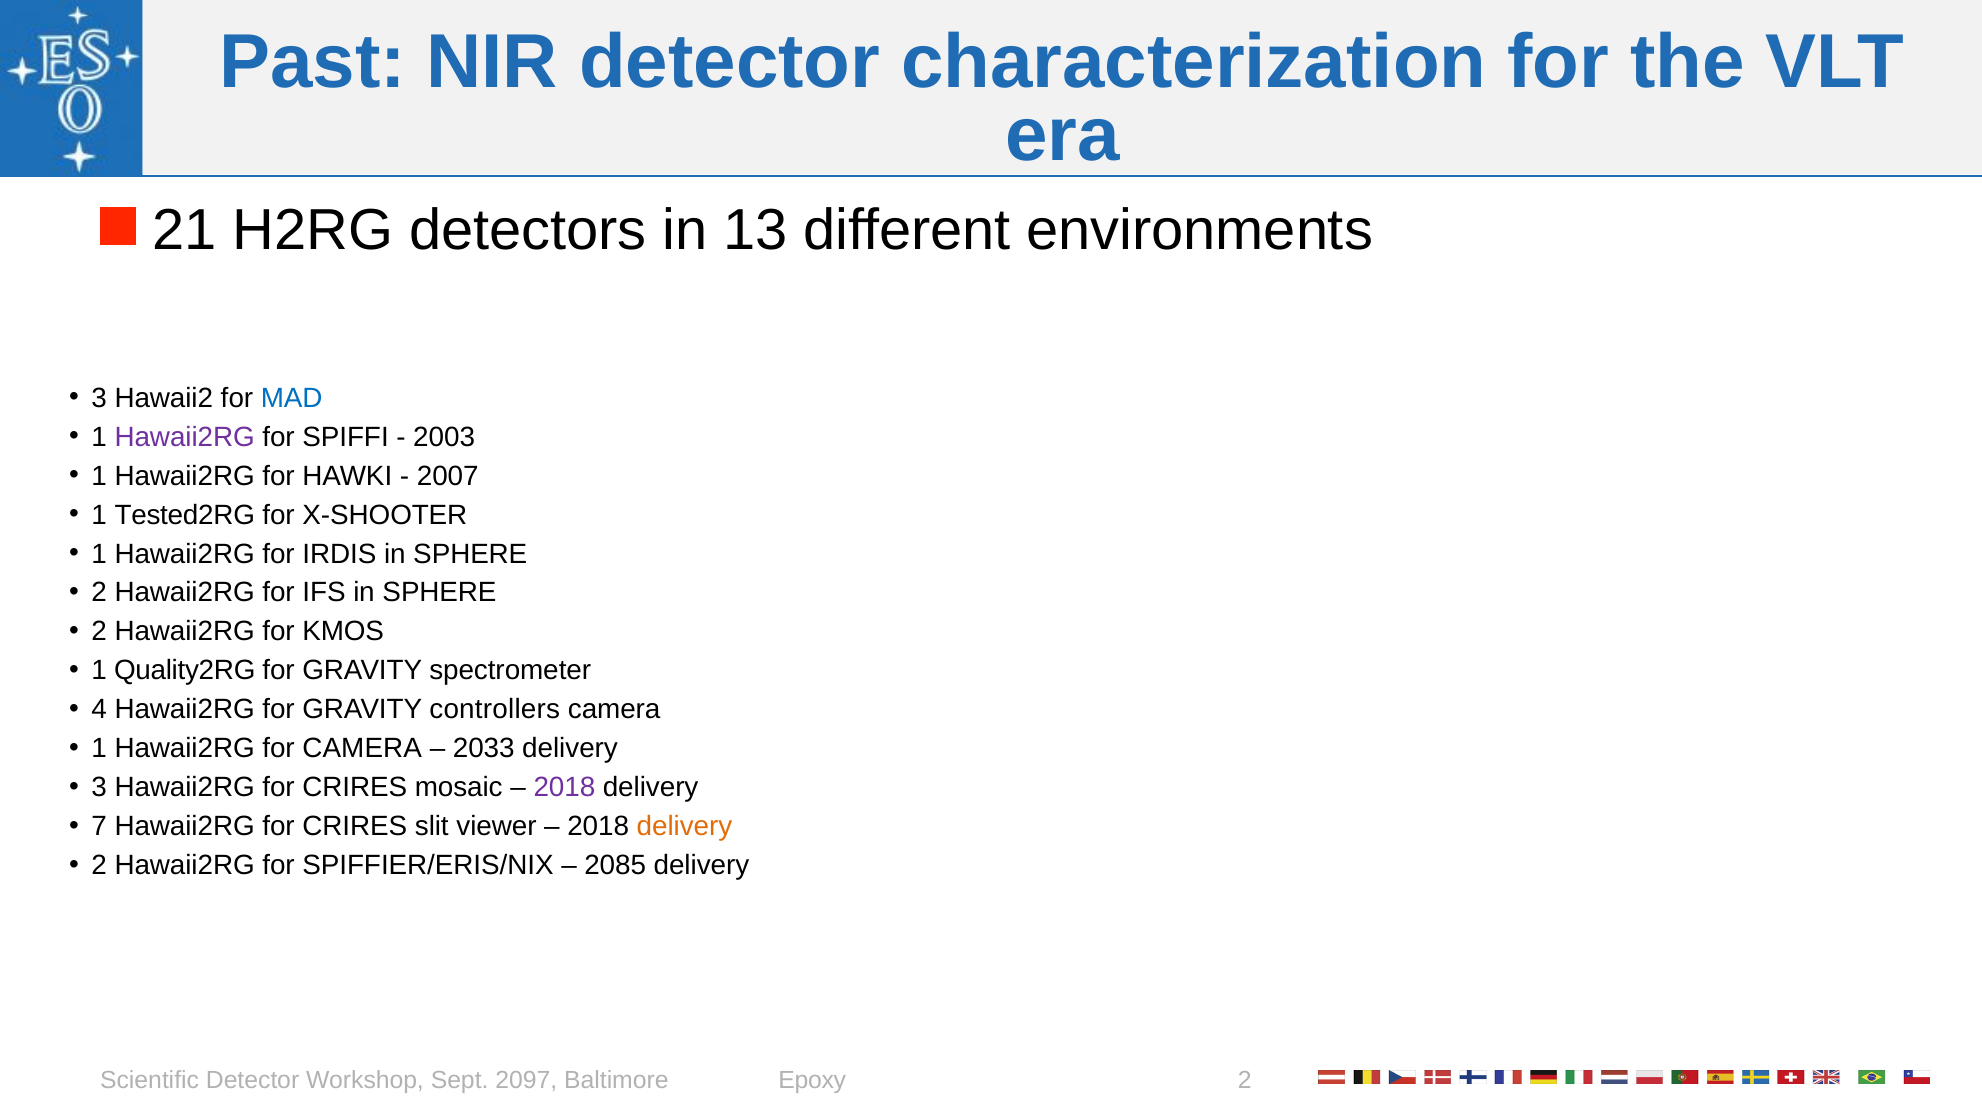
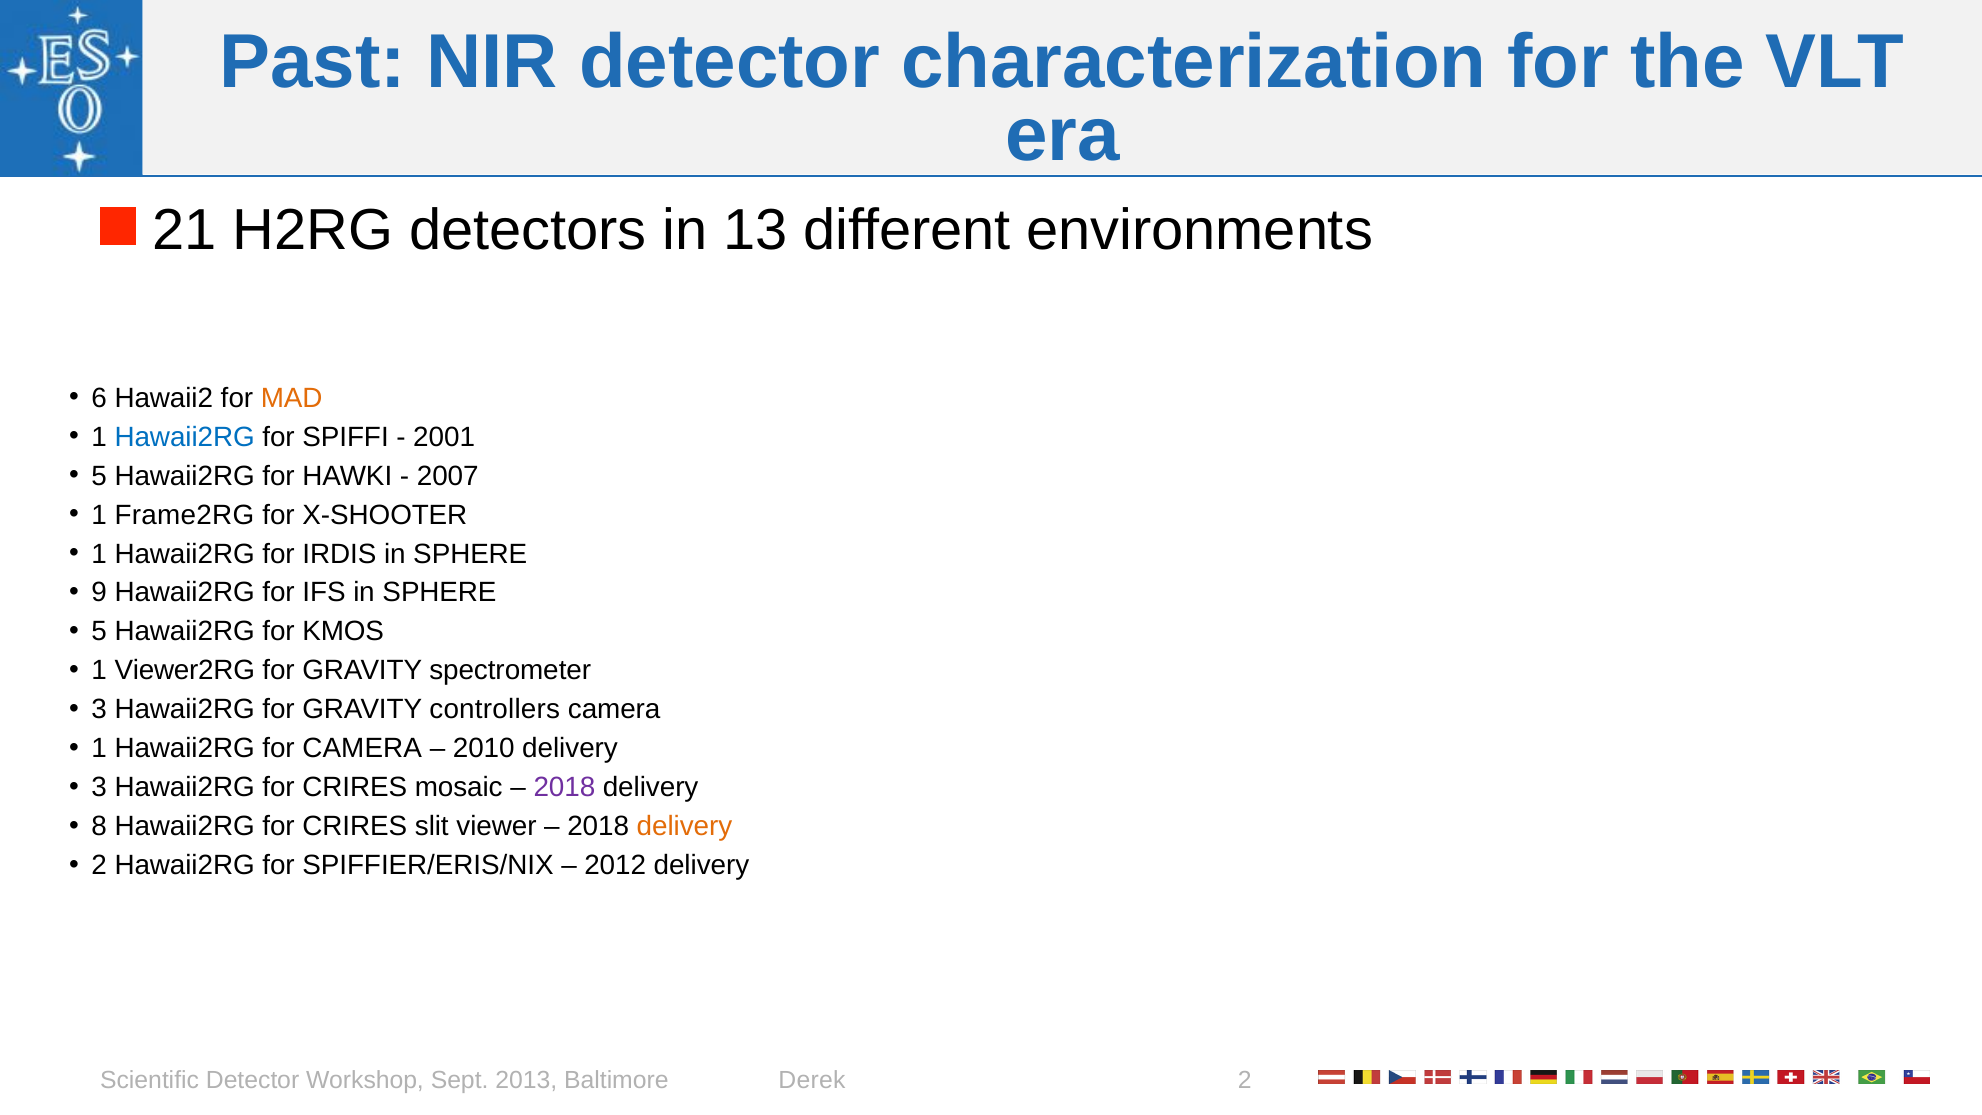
3: 3 -> 6 (99, 398)
MAD colour: blue -> orange (292, 398)
Hawaii2RG colour: purple -> blue (185, 437)
2003: 2003 -> 2001 (444, 437)
1: 1 -> 5 (99, 476)
Tested2RG: Tested2RG -> Frame2RG (184, 515)
2: 2 -> 9 (99, 593)
2: 2 -> 5 (99, 632)
Quality2RG: Quality2RG -> Viewer2RG (185, 671)
4: 4 -> 3 (99, 710)
2033: 2033 -> 2010 (484, 749)
7: 7 -> 8 (99, 827)
2085: 2085 -> 2012 (615, 866)
2097: 2097 -> 2013 (526, 1080)
Epoxy: Epoxy -> Derek (812, 1080)
